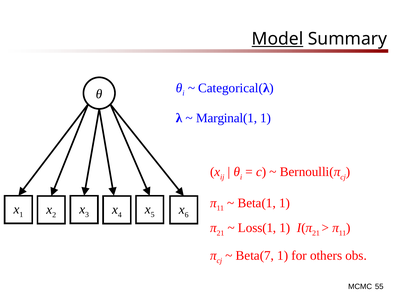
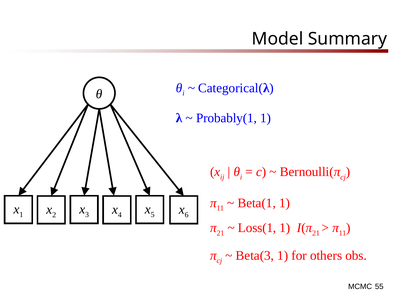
Model underline: present -> none (277, 39)
Marginal(1: Marginal(1 -> Probably(1 (227, 118)
Beta(7: Beta(7 -> Beta(3 (255, 255)
